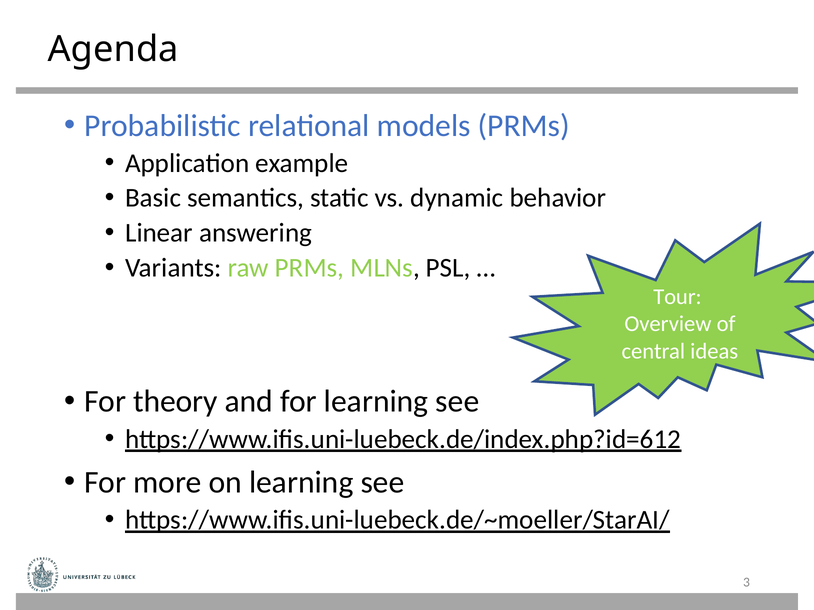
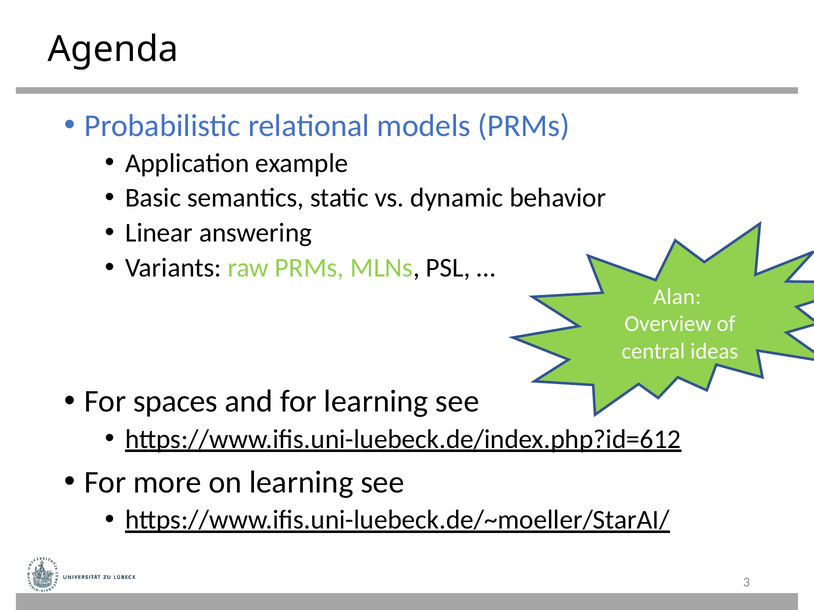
Tour: Tour -> Alan (677, 297)
theory: theory -> spaces (176, 402)
